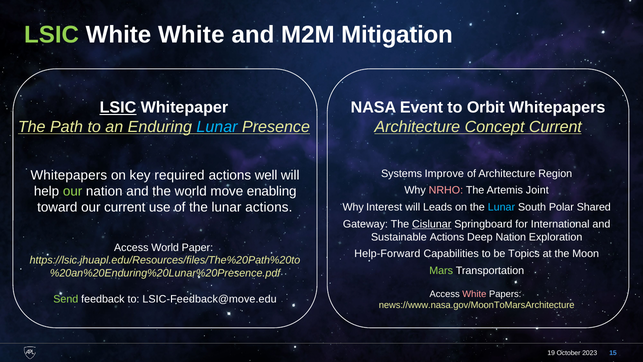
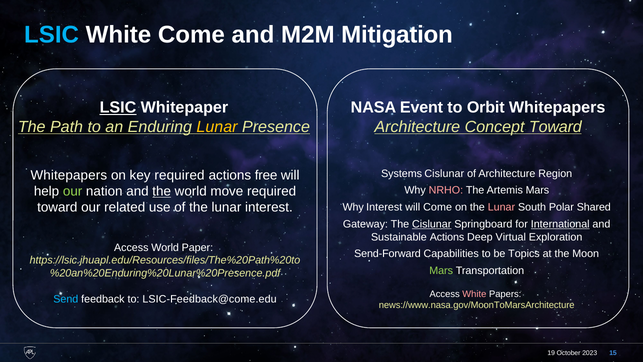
LSIC colour: light green -> light blue (52, 35)
White White: White -> Come (191, 35)
Lunar colour: light blue -> yellow (217, 127)
Concept Current: Current -> Toward (555, 127)
Systems Improve: Improve -> Cislunar (444, 173)
well: well -> free (266, 175)
the underline: none -> present (162, 191)
move enabling: enabling -> required (272, 191)
Artemis Joint: Joint -> Mars (537, 190)
our current: current -> related (125, 207)
lunar actions: actions -> interest (269, 207)
will Leads: Leads -> Come (438, 207)
Lunar colour: light blue -> pink (501, 207)
International underline: none -> present (560, 224)
Deep Nation: Nation -> Virtual (511, 237)
Help-Forward: Help-Forward -> Send-Forward (387, 254)
Send colour: light green -> light blue (66, 299)
LSIC-Feedback@move.edu: LSIC-Feedback@move.edu -> LSIC-Feedback@come.edu (210, 299)
